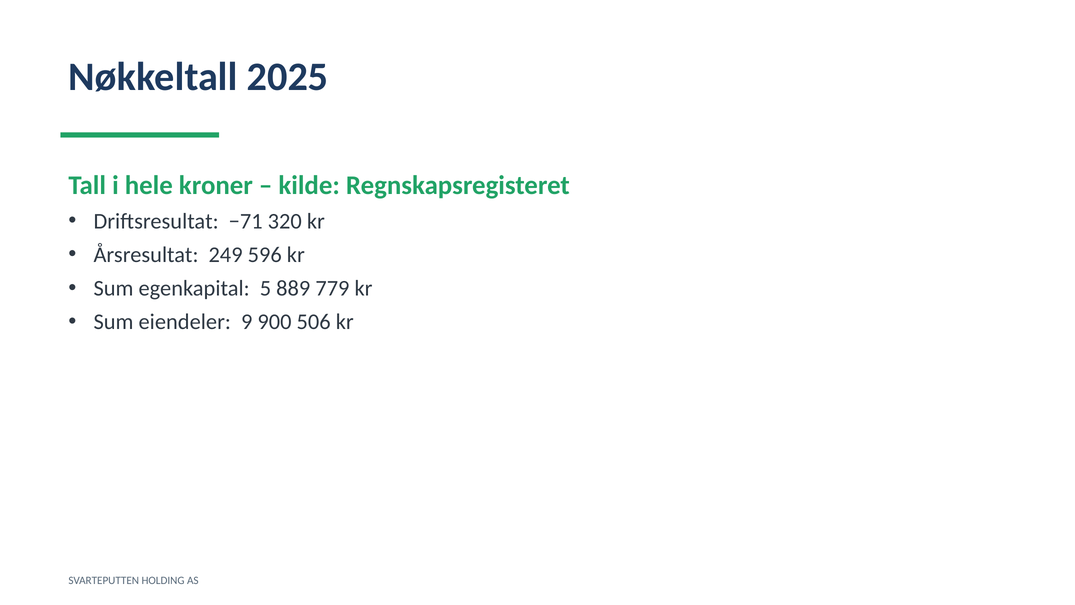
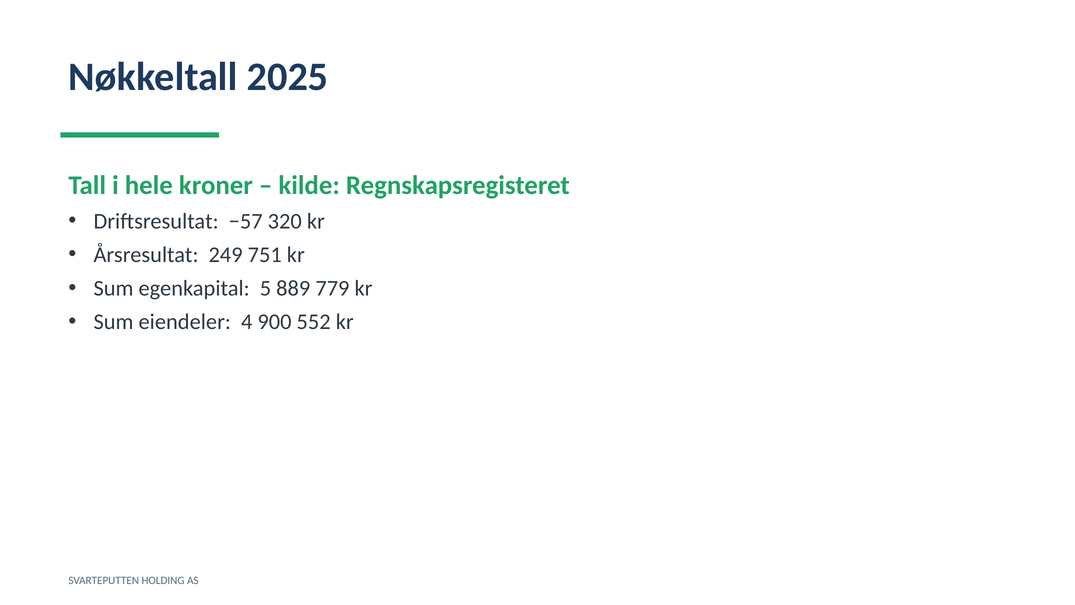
−71: −71 -> −57 (246, 221)
596: 596 -> 751 (265, 255)
9: 9 -> 4 (247, 322)
506: 506 -> 552 (314, 322)
